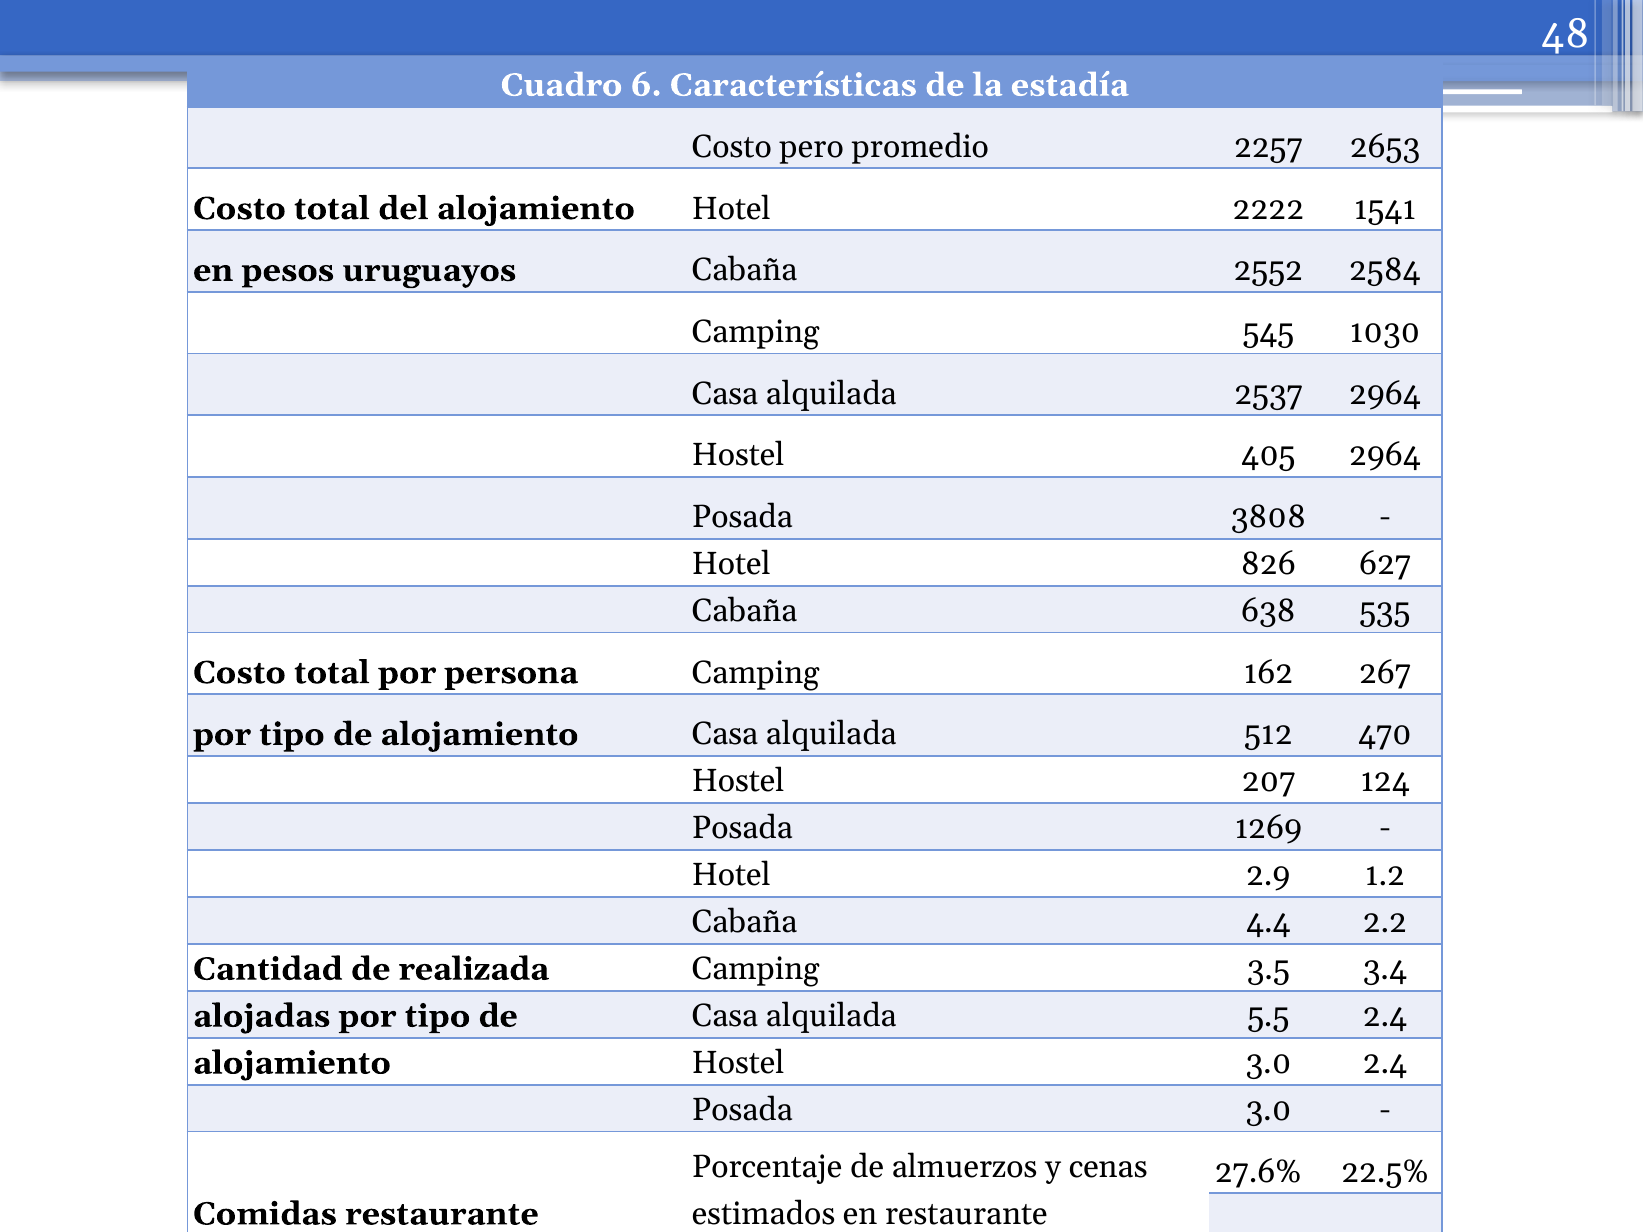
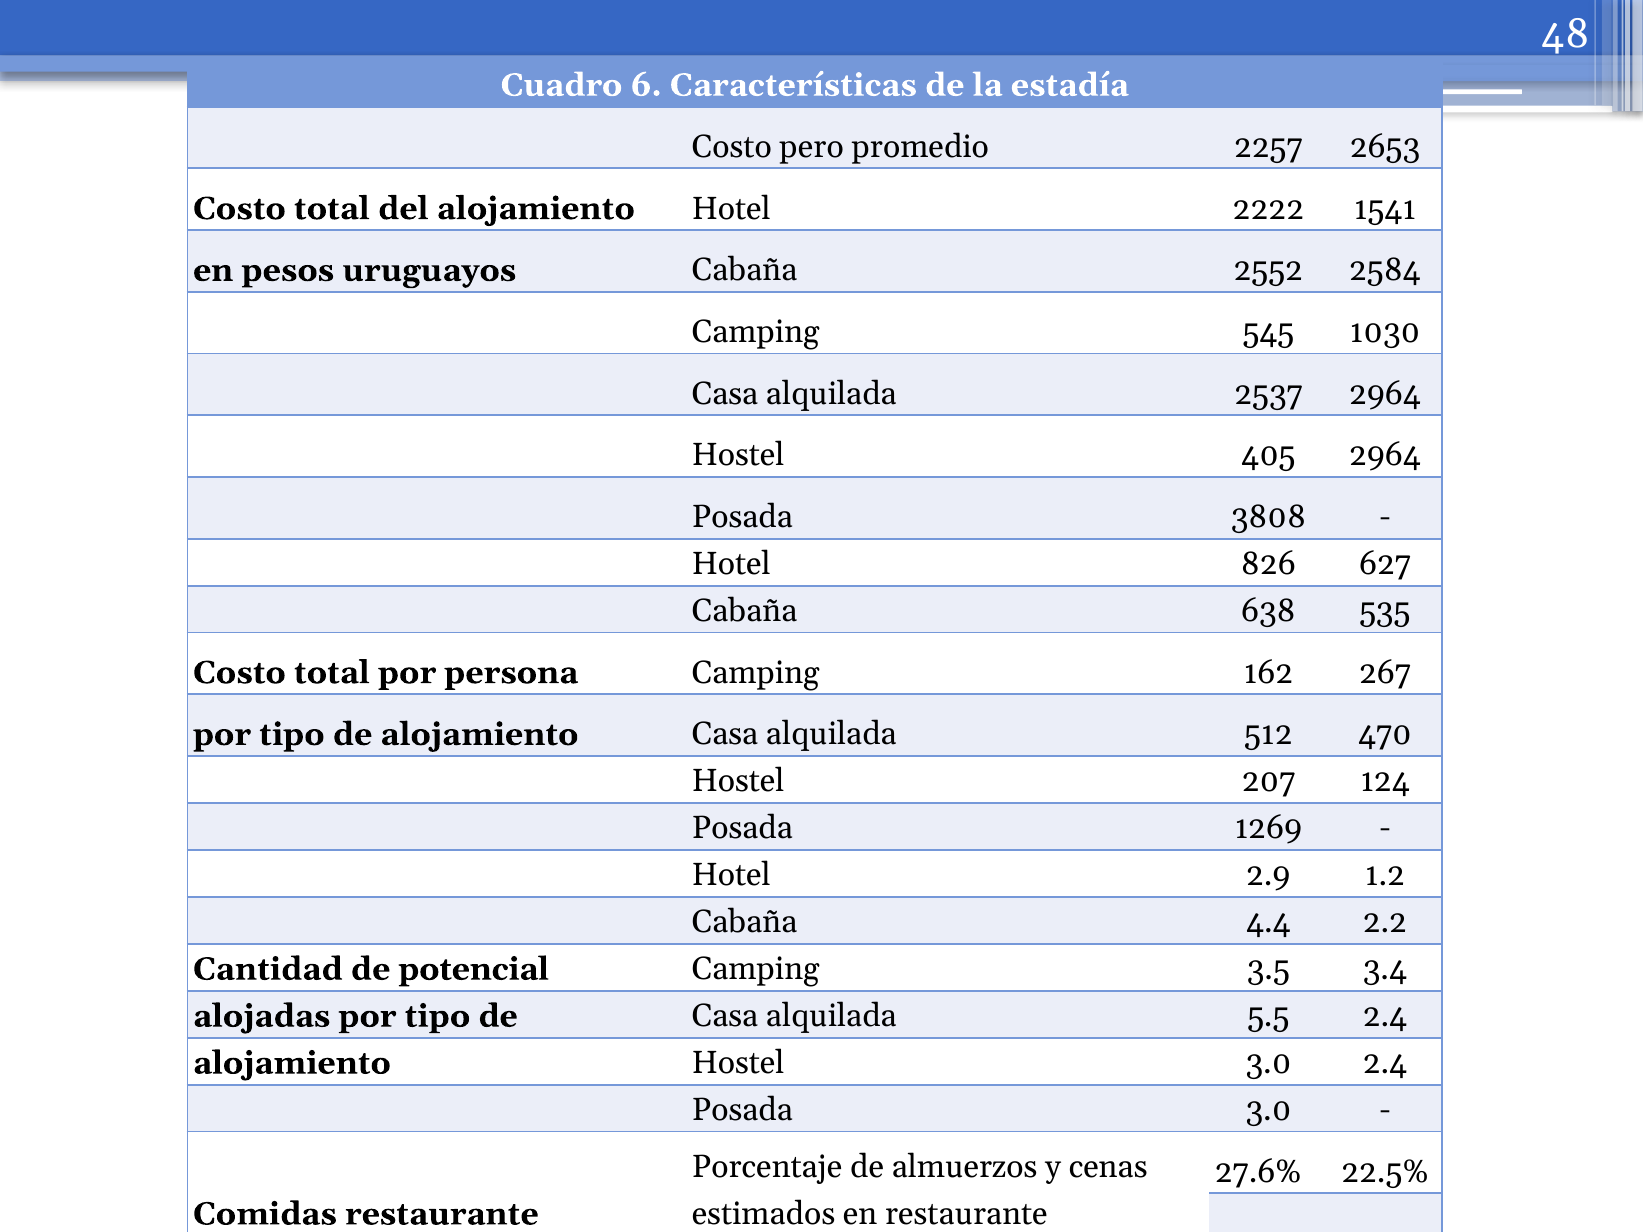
realizada: realizada -> potencial (474, 969)
